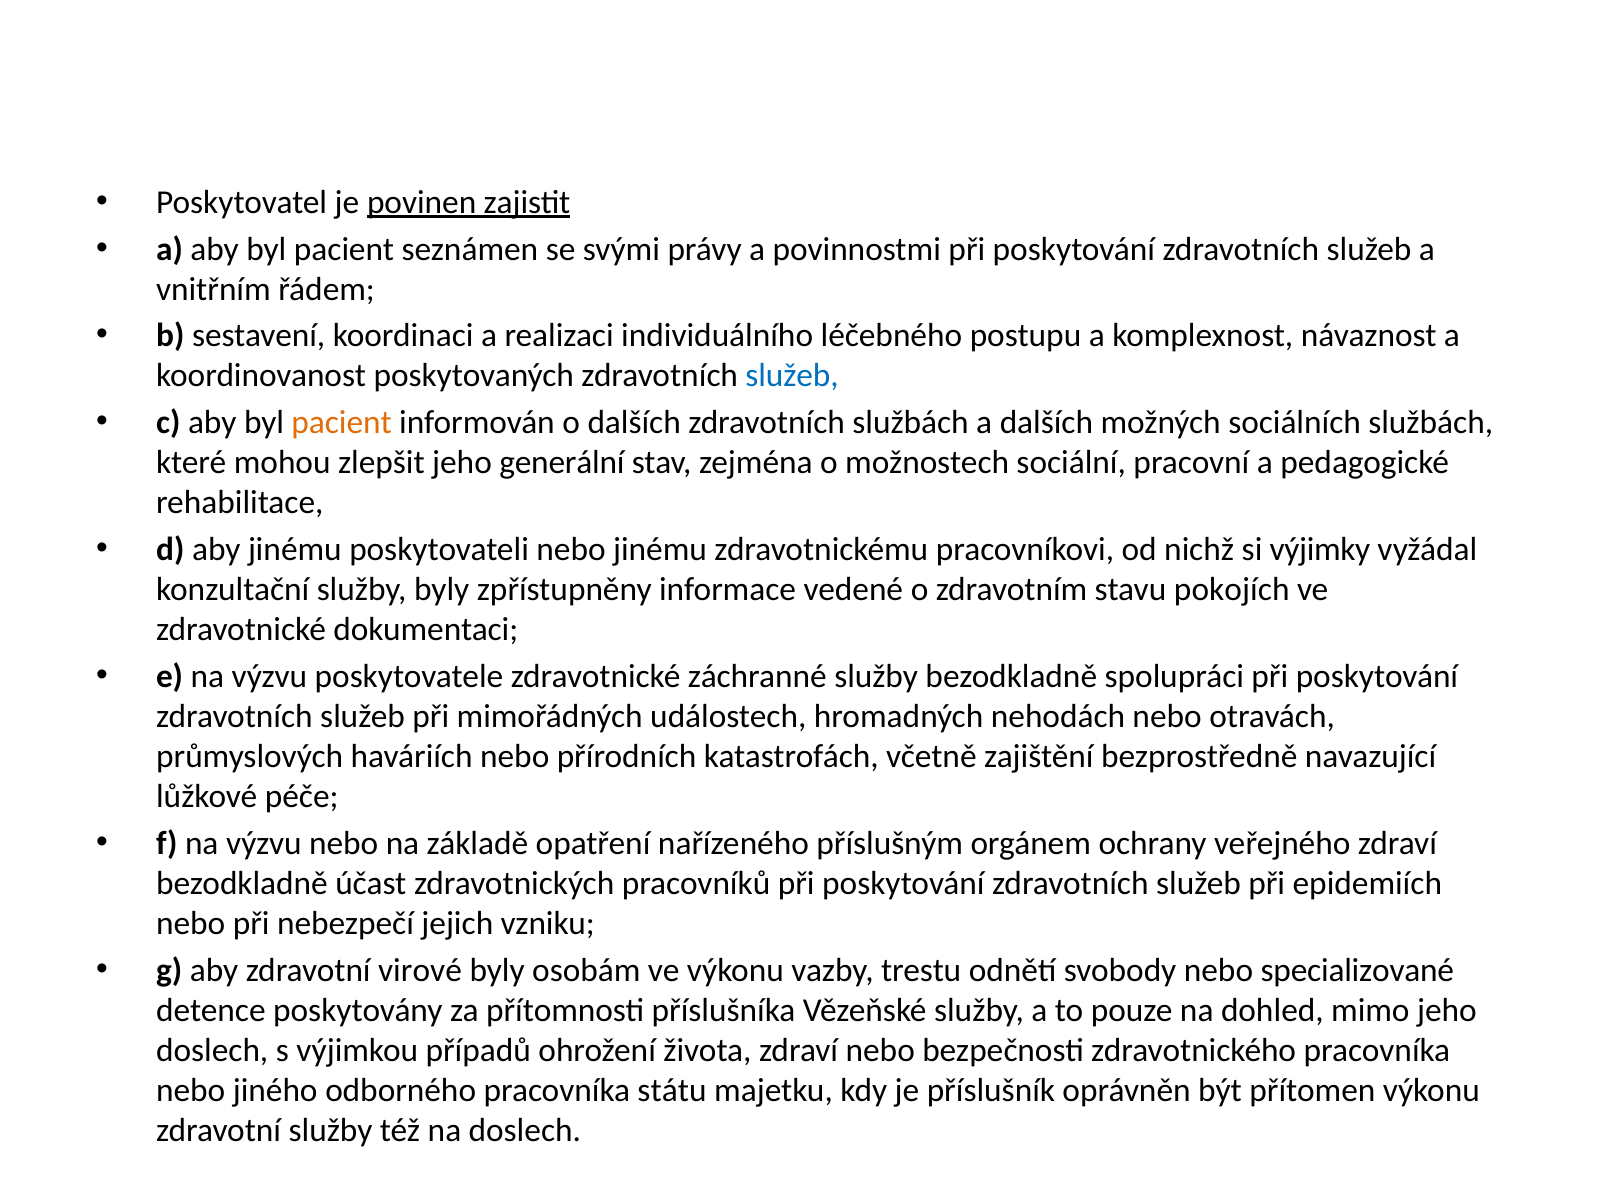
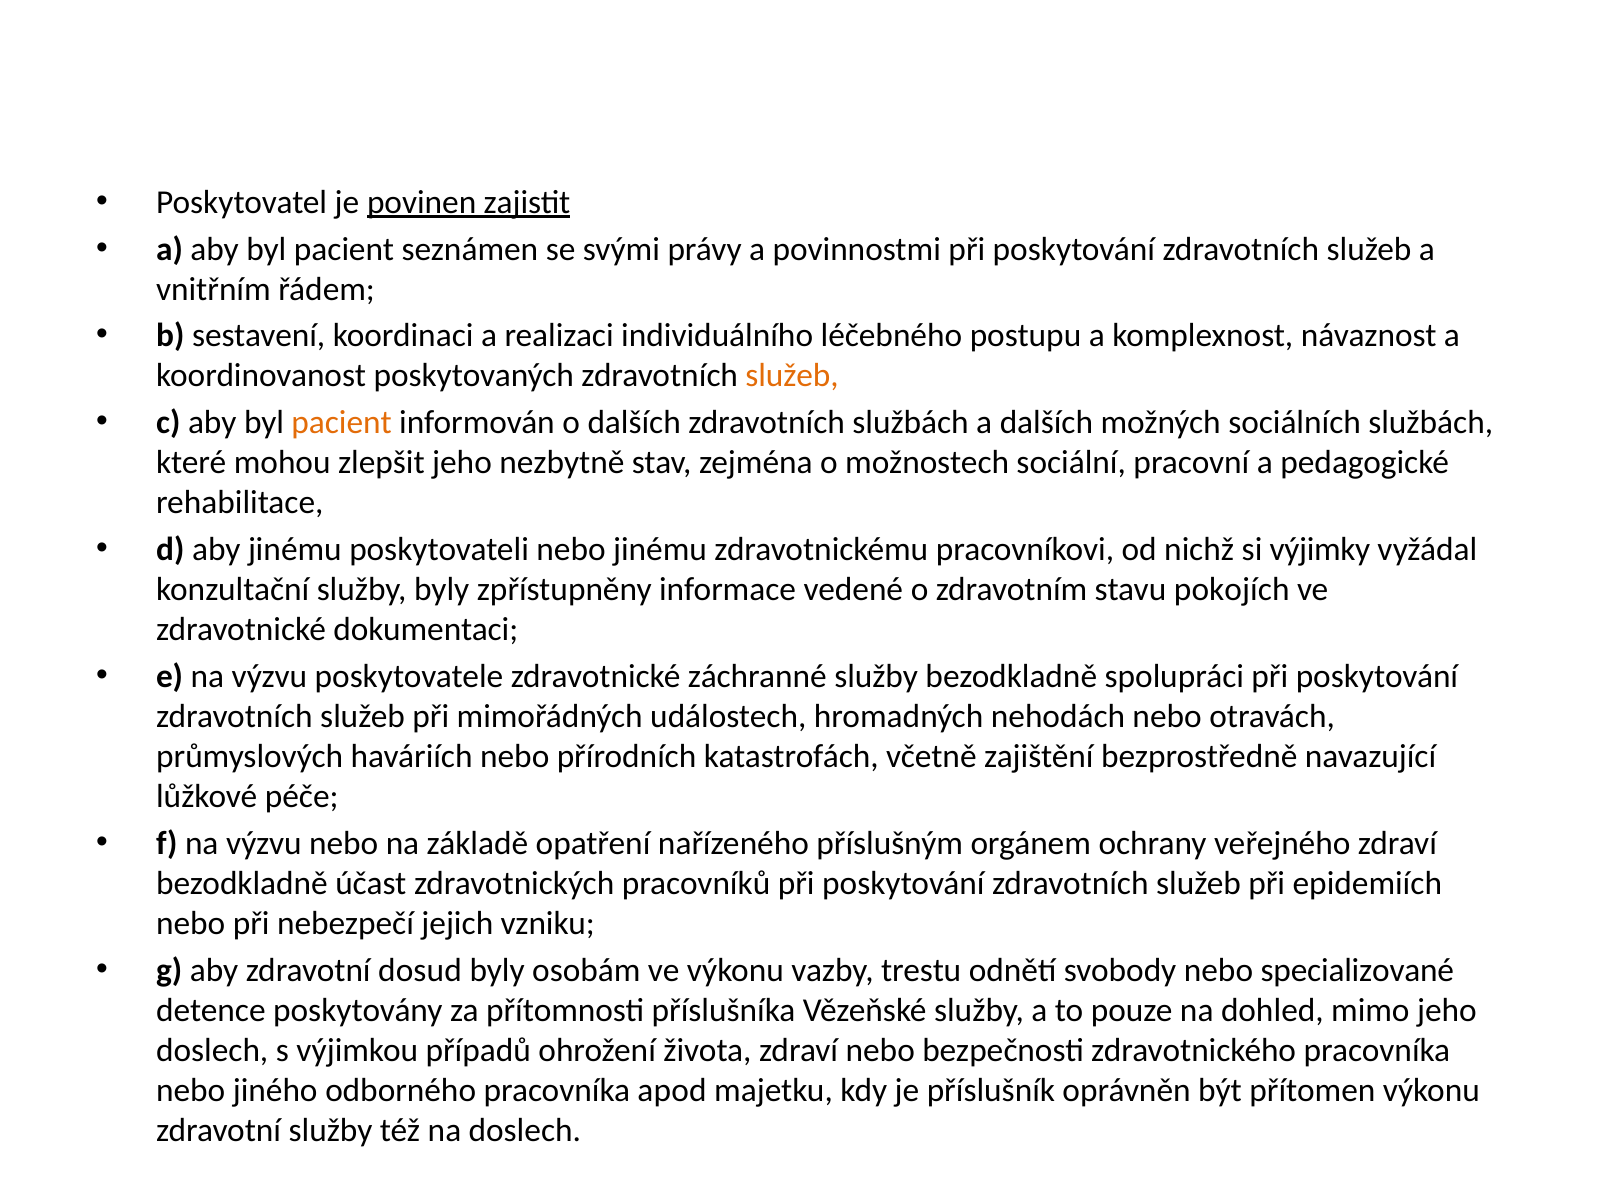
služeb colour: blue -> orange (792, 376)
generální: generální -> nezbytně (562, 463)
virové: virové -> dosud (420, 970)
státu: státu -> apod (672, 1090)
